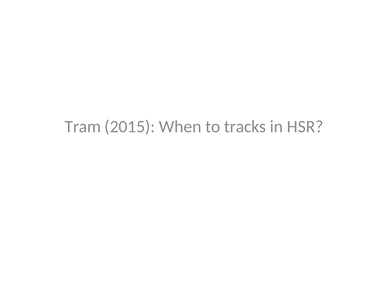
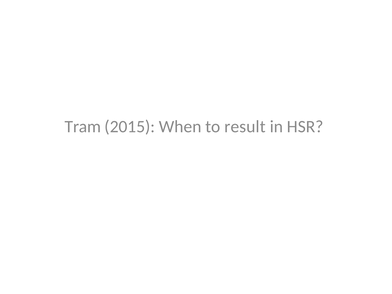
tracks: tracks -> result (245, 127)
